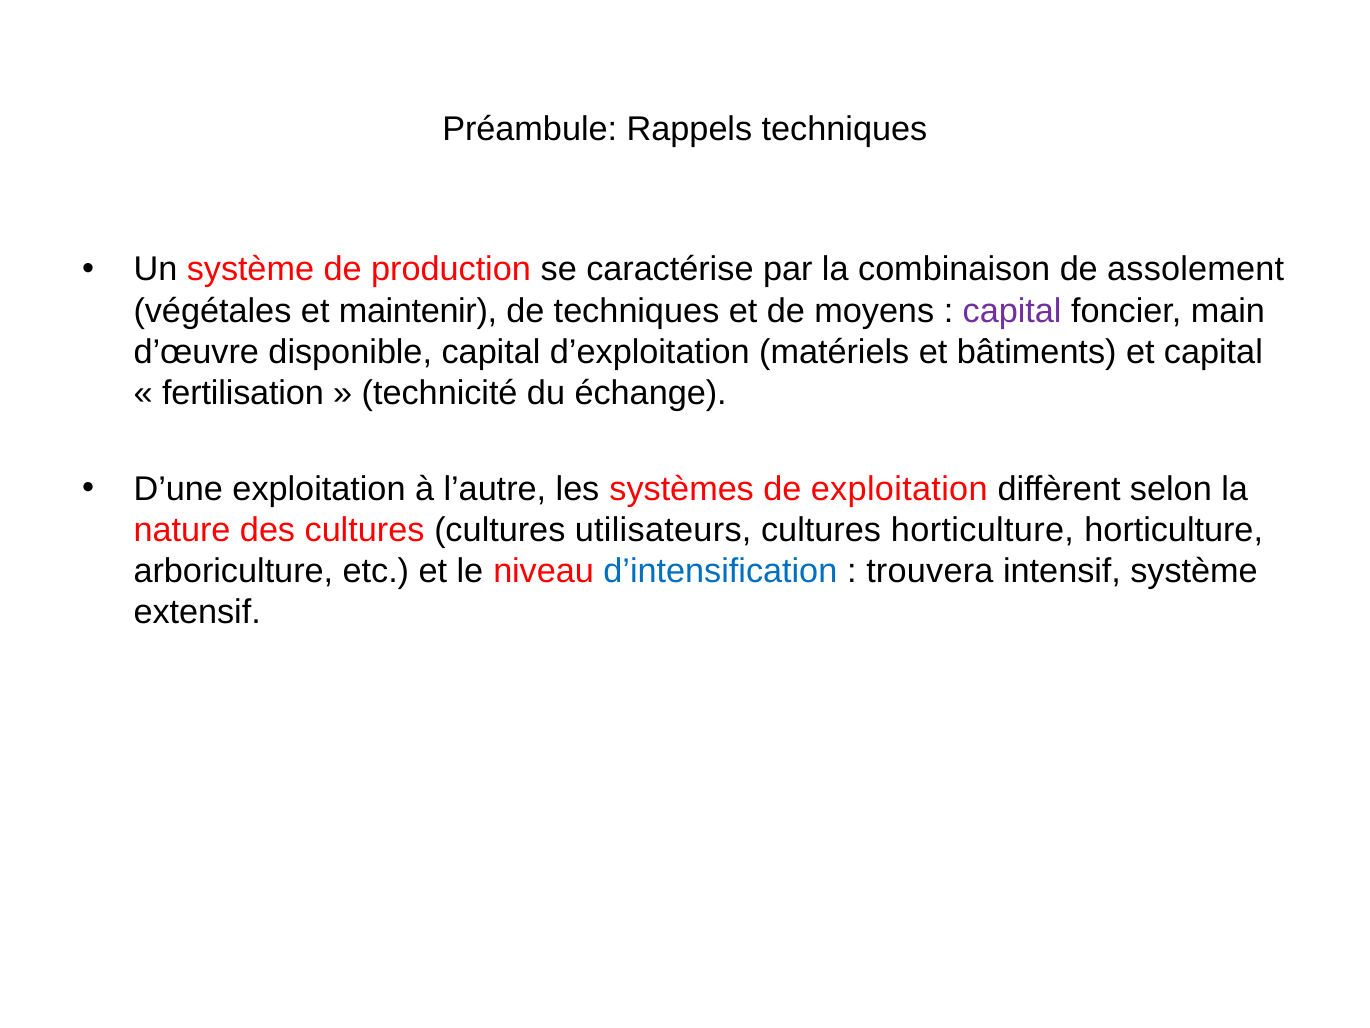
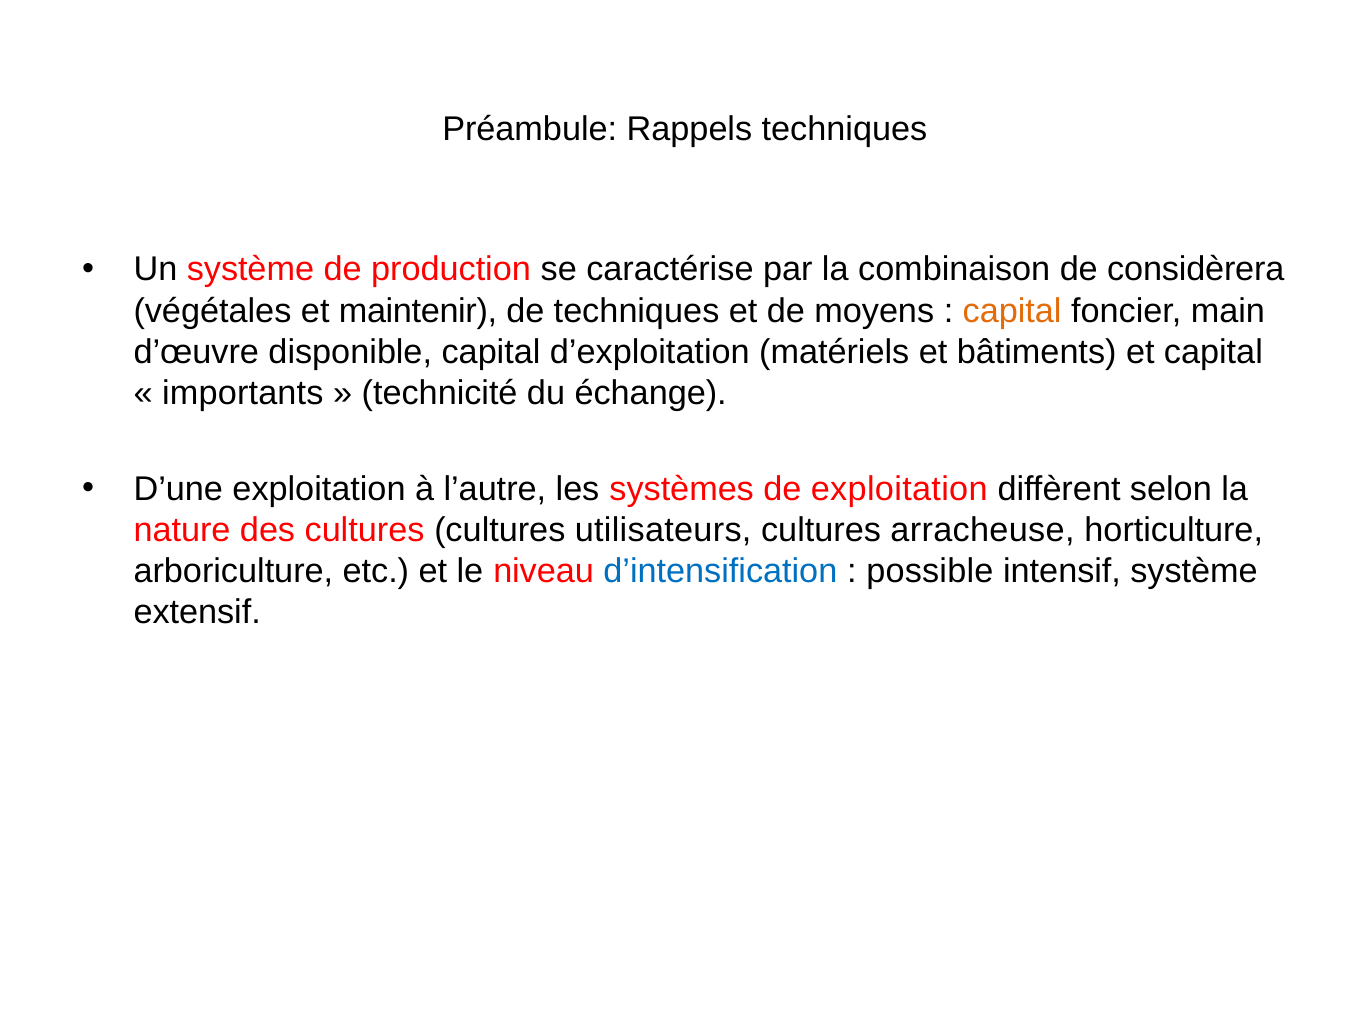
assolement: assolement -> considèrera (1196, 270)
capital colour: purple -> orange (1012, 311)
fertilisation: fertilisation -> importants (243, 393)
cultures horticulture: horticulture -> arracheuse (982, 530)
trouvera: trouvera -> possible (930, 571)
